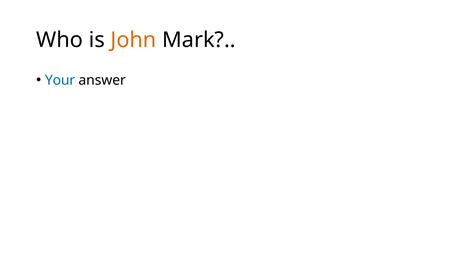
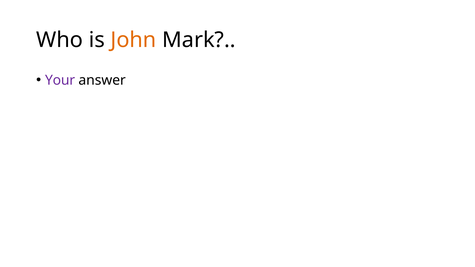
Your colour: blue -> purple (60, 80)
